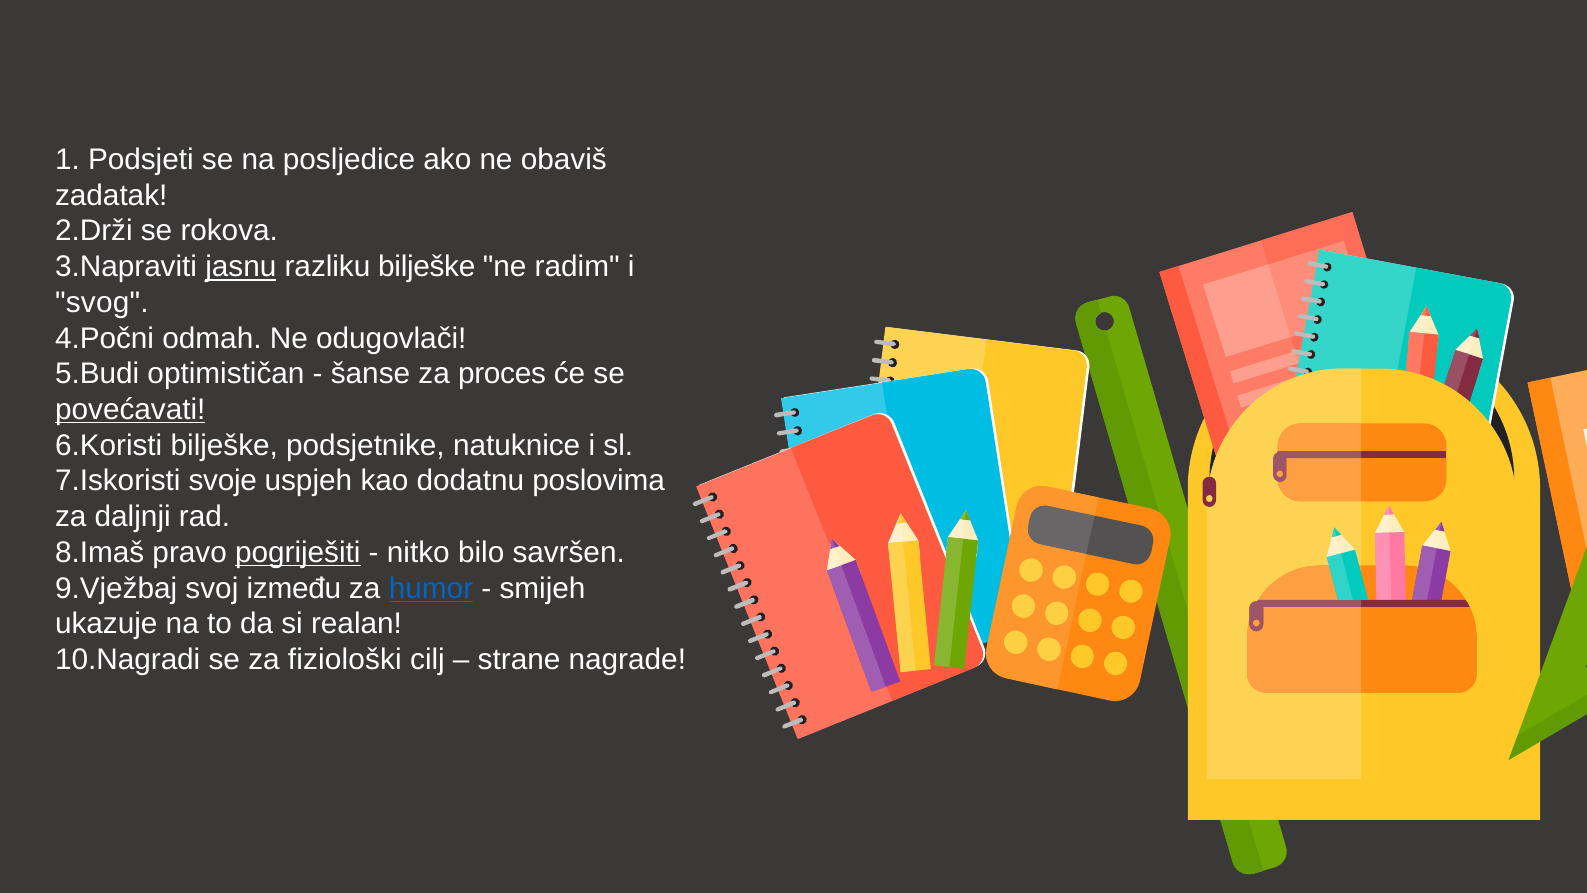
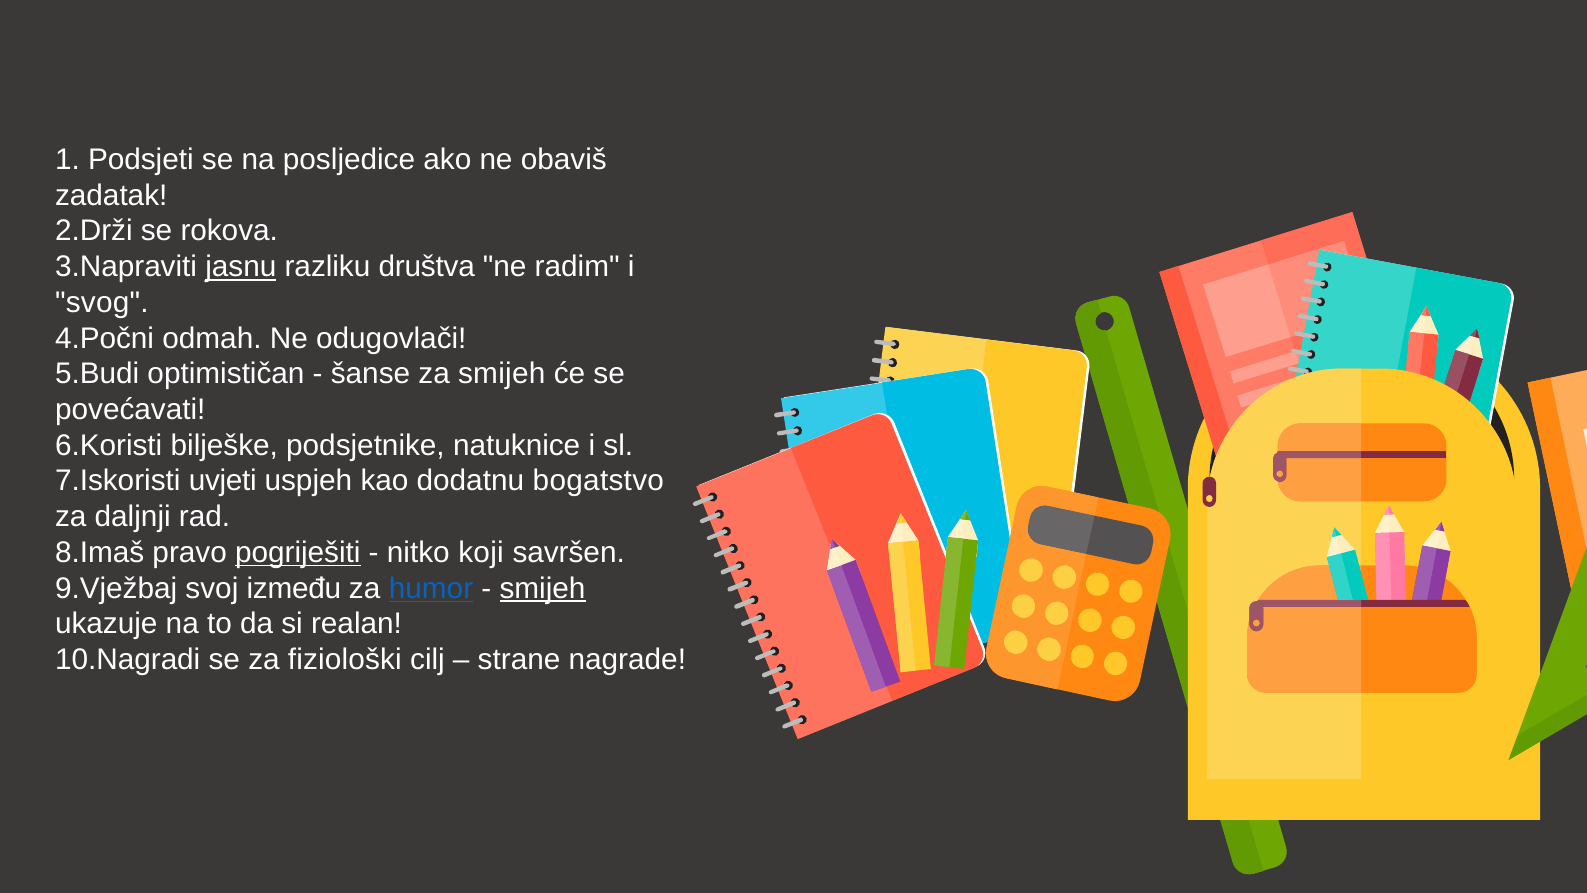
razliku bilješke: bilješke -> društva (427, 267)
za proces: proces -> smijeh (502, 374)
povećavati underline: present -> none (130, 410)
svoje: svoje -> uvjeti (223, 481)
poslovima: poslovima -> bogatstvo (598, 481)
bilo: bilo -> koji (481, 552)
smijeh underline: none -> present (543, 588)
